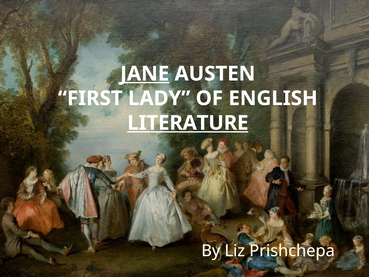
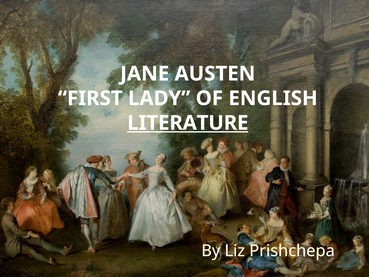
JANE underline: present -> none (145, 74)
